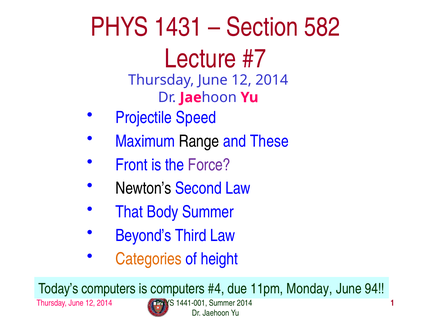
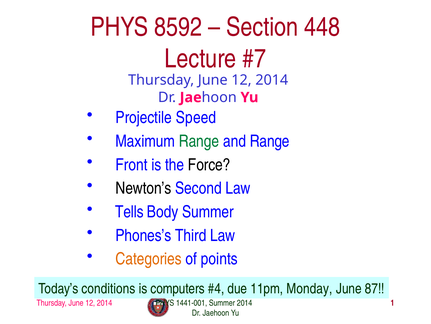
1431: 1431 -> 8592 (178, 27)
582: 582 -> 448 (322, 27)
Range colour: black -> green (199, 141)
and These: These -> Range (270, 141)
Force colour: purple -> black (209, 164)
That: That -> Tells (129, 211)
Beyond’s: Beyond’s -> Phones’s (143, 235)
height: height -> points (219, 258)
Today’s computers: computers -> conditions (108, 288)
94: 94 -> 87 (375, 288)
